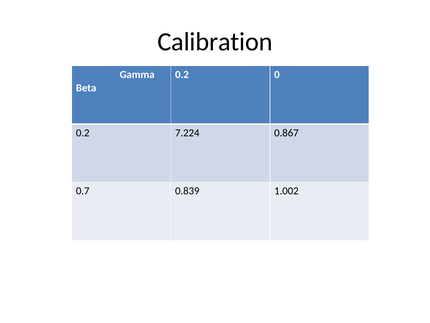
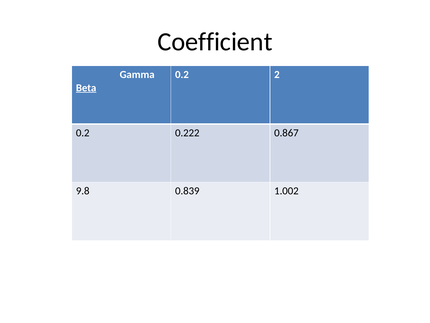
Calibration: Calibration -> Coefficient (215, 42)
0: 0 -> 2 (277, 75)
Beta underline: none -> present (86, 88)
7.224: 7.224 -> 0.222 (187, 133)
0.7: 0.7 -> 9.8 (83, 191)
